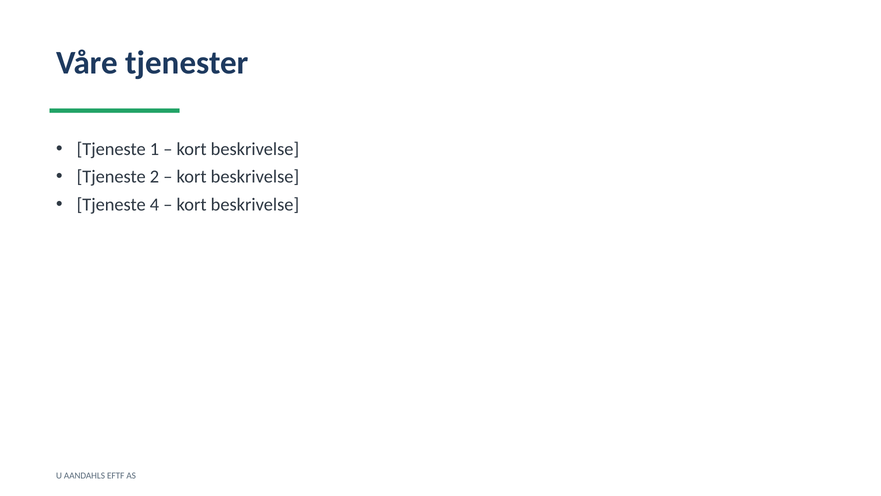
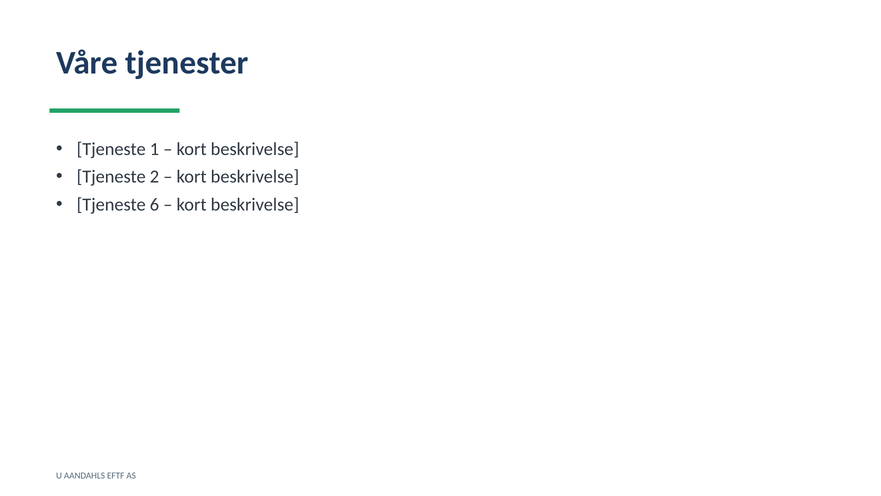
4: 4 -> 6 (154, 204)
